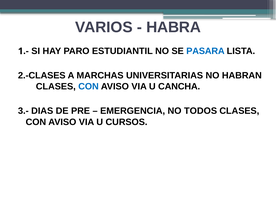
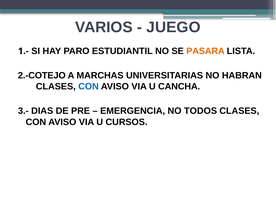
HABRA: HABRA -> JUEGO (173, 27)
PASARA colour: blue -> orange (205, 51)
2.-CLASES: 2.-CLASES -> 2.-COTEJO (42, 76)
